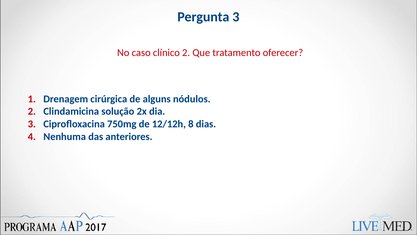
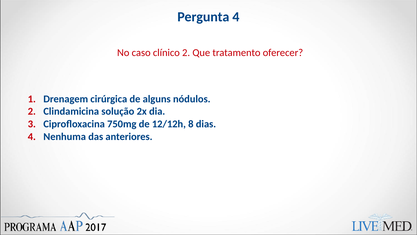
Pergunta 3: 3 -> 4 (236, 17)
